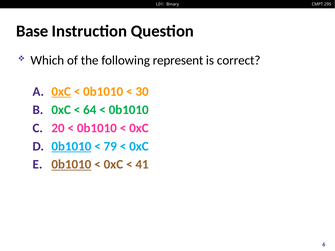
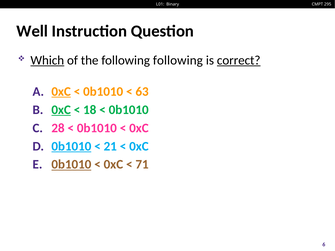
Base: Base -> Well (32, 31)
Which underline: none -> present (47, 60)
following represent: represent -> following (178, 60)
correct underline: none -> present (239, 60)
30: 30 -> 63 (142, 92)
0xC underline: none -> present (61, 110)
64: 64 -> 18 (90, 110)
20: 20 -> 28 (58, 128)
79: 79 -> 21 (110, 146)
41: 41 -> 71 (142, 165)
